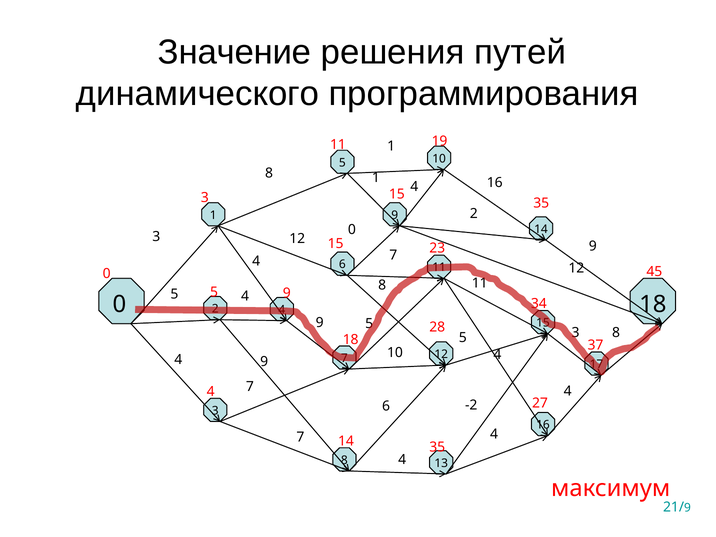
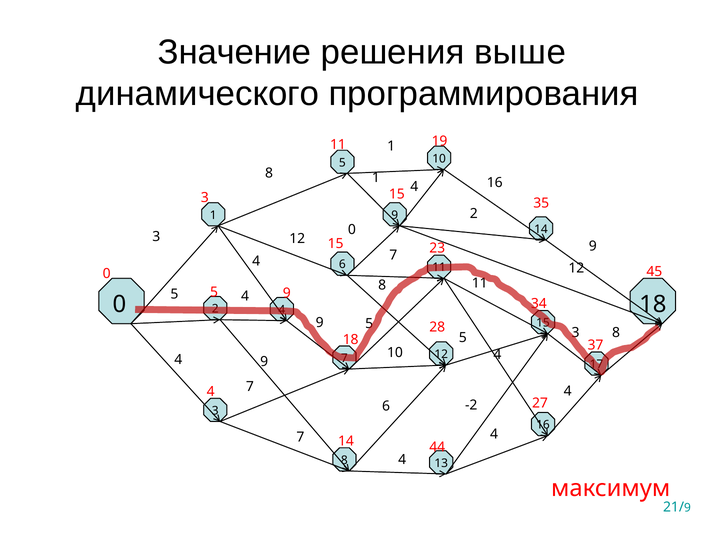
путей: путей -> выше (520, 52)
14 35: 35 -> 44 (437, 447)
